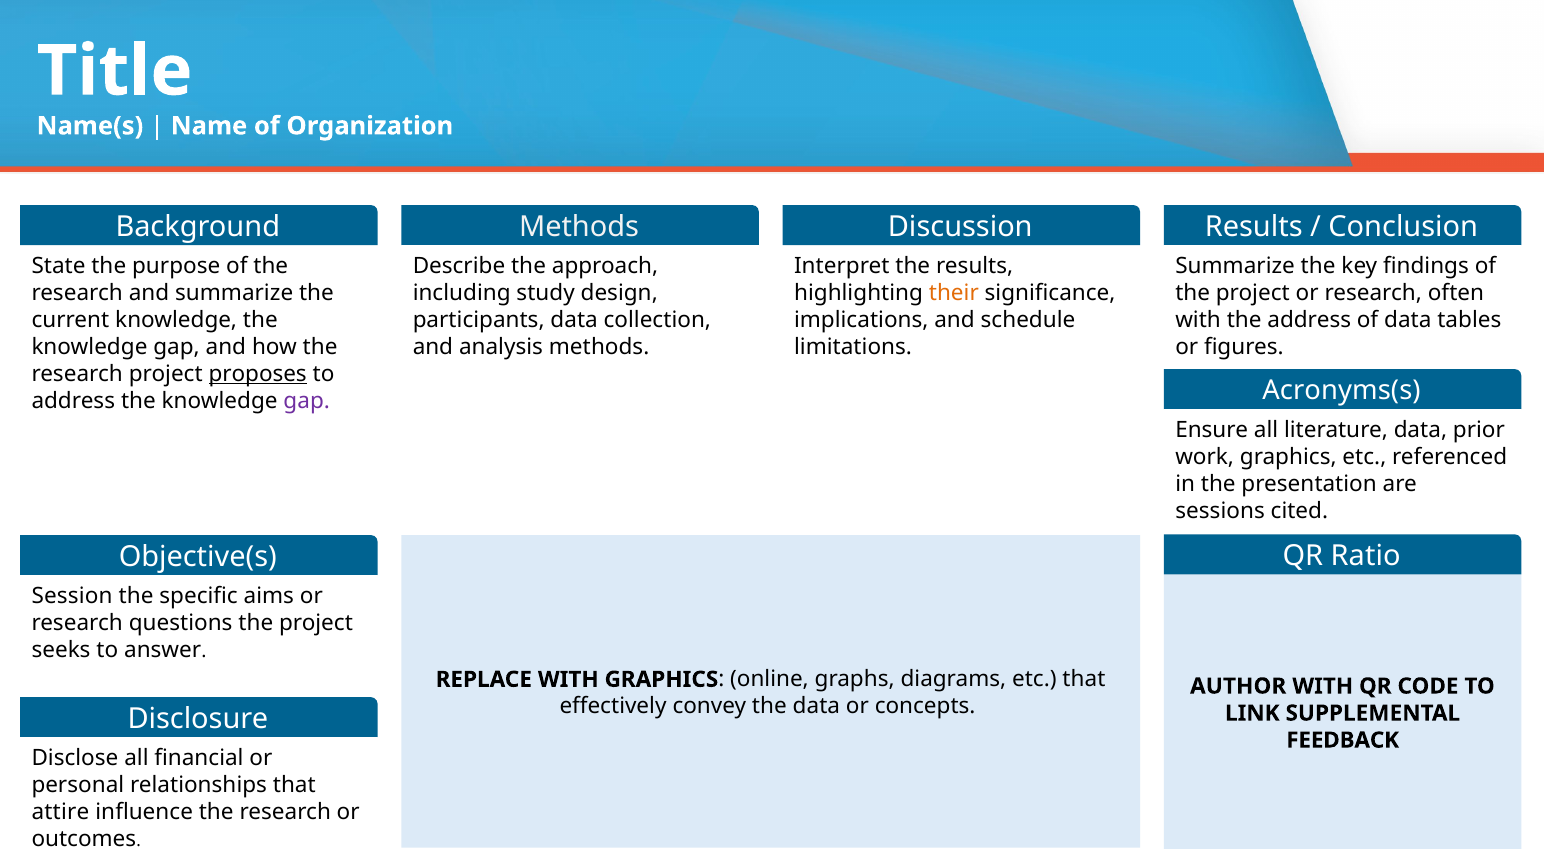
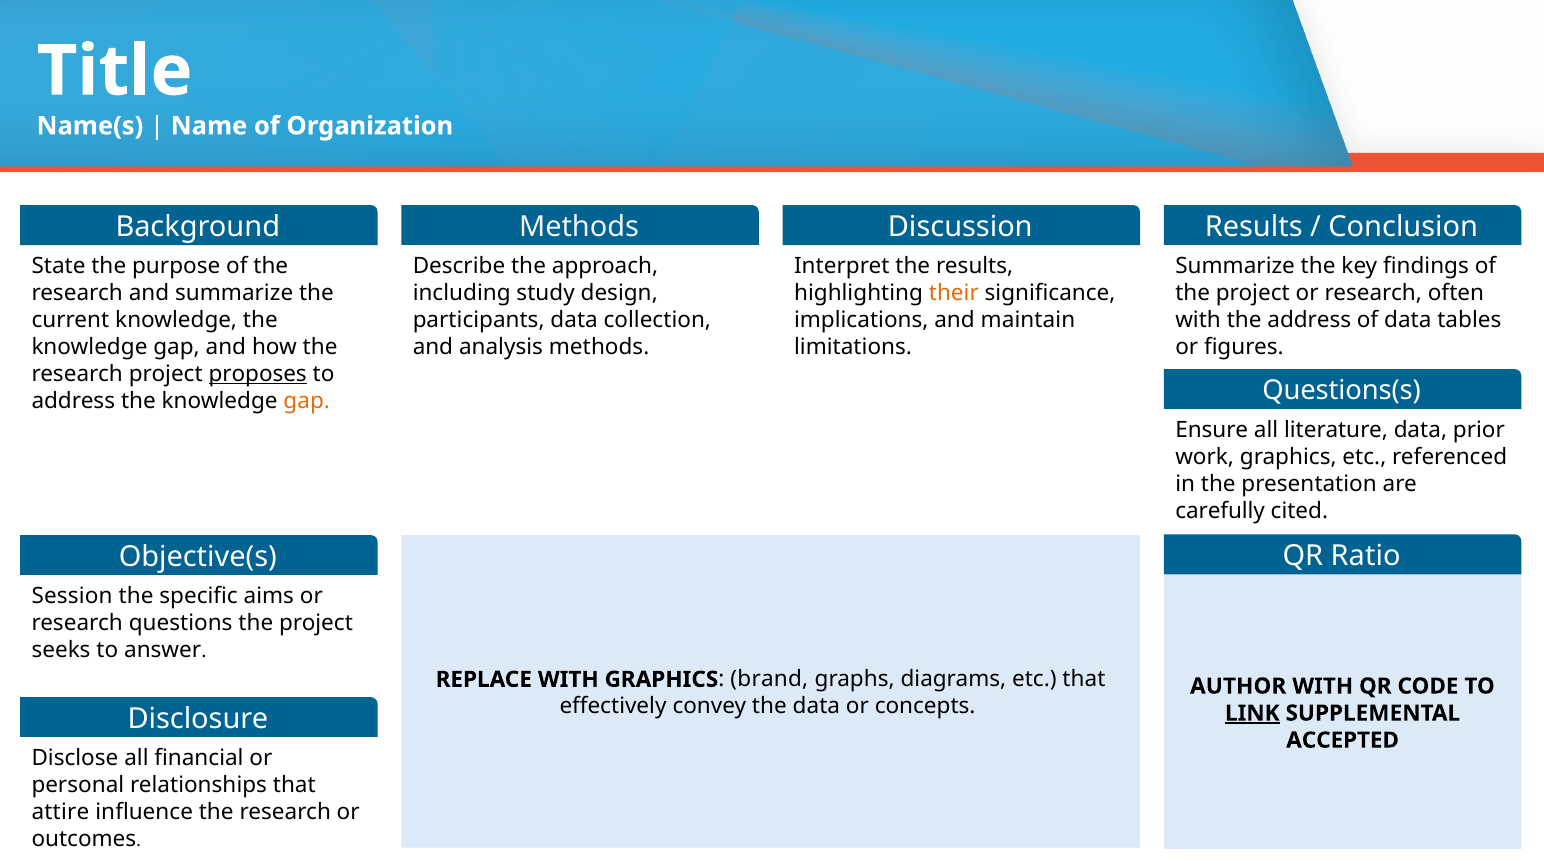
schedule: schedule -> maintain (1028, 320)
Acronyms(s: Acronyms(s -> Questions(s (1342, 391)
gap colour: purple -> orange (307, 401)
sessions: sessions -> carefully (1220, 511)
online: online -> brand (769, 680)
LINK underline: none -> present (1252, 714)
FEEDBACK: FEEDBACK -> ACCEPTED (1343, 741)
